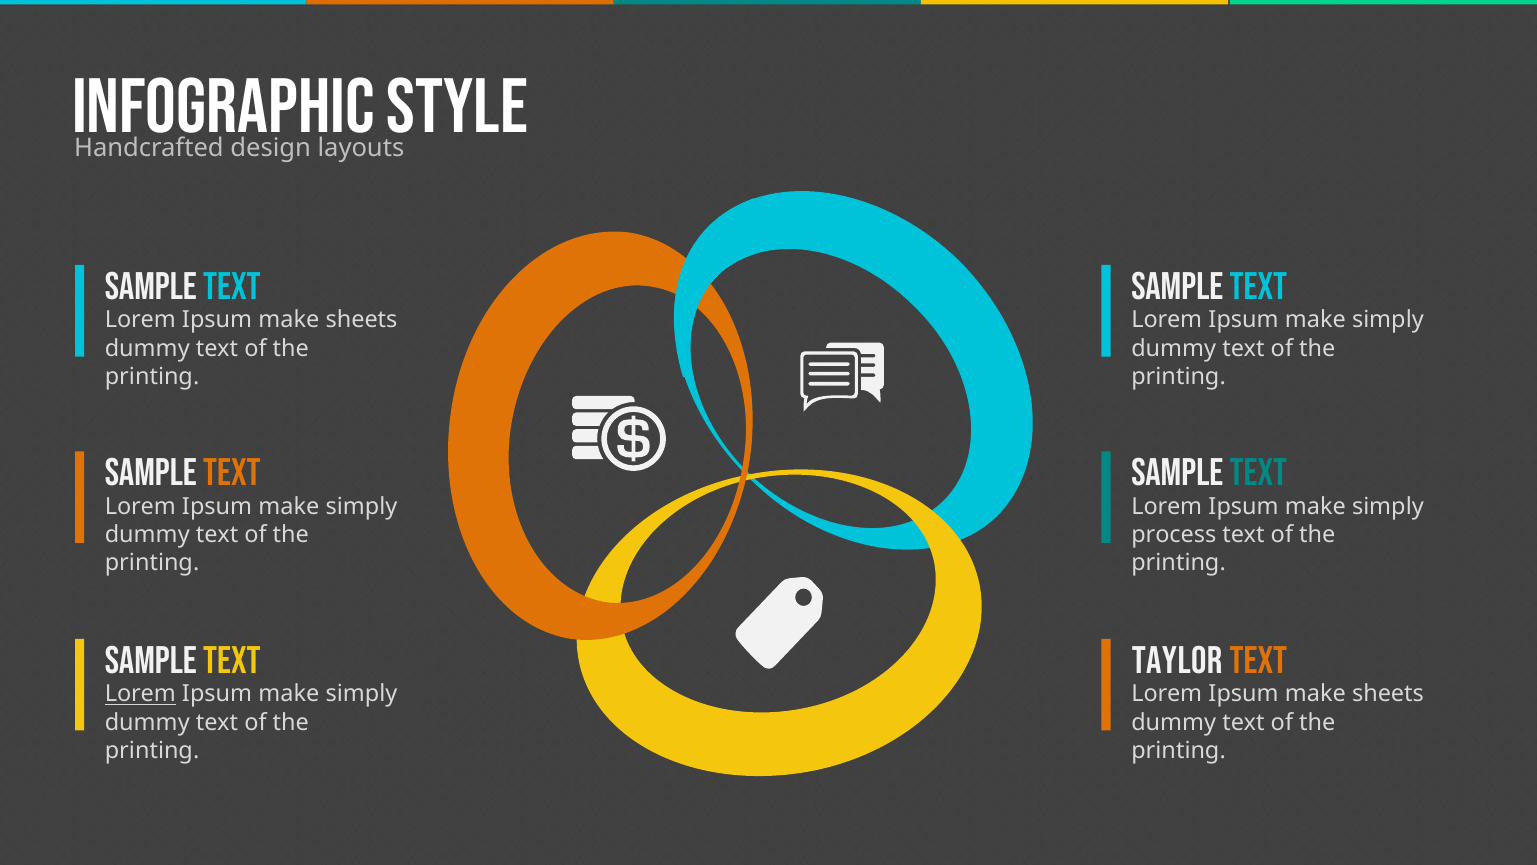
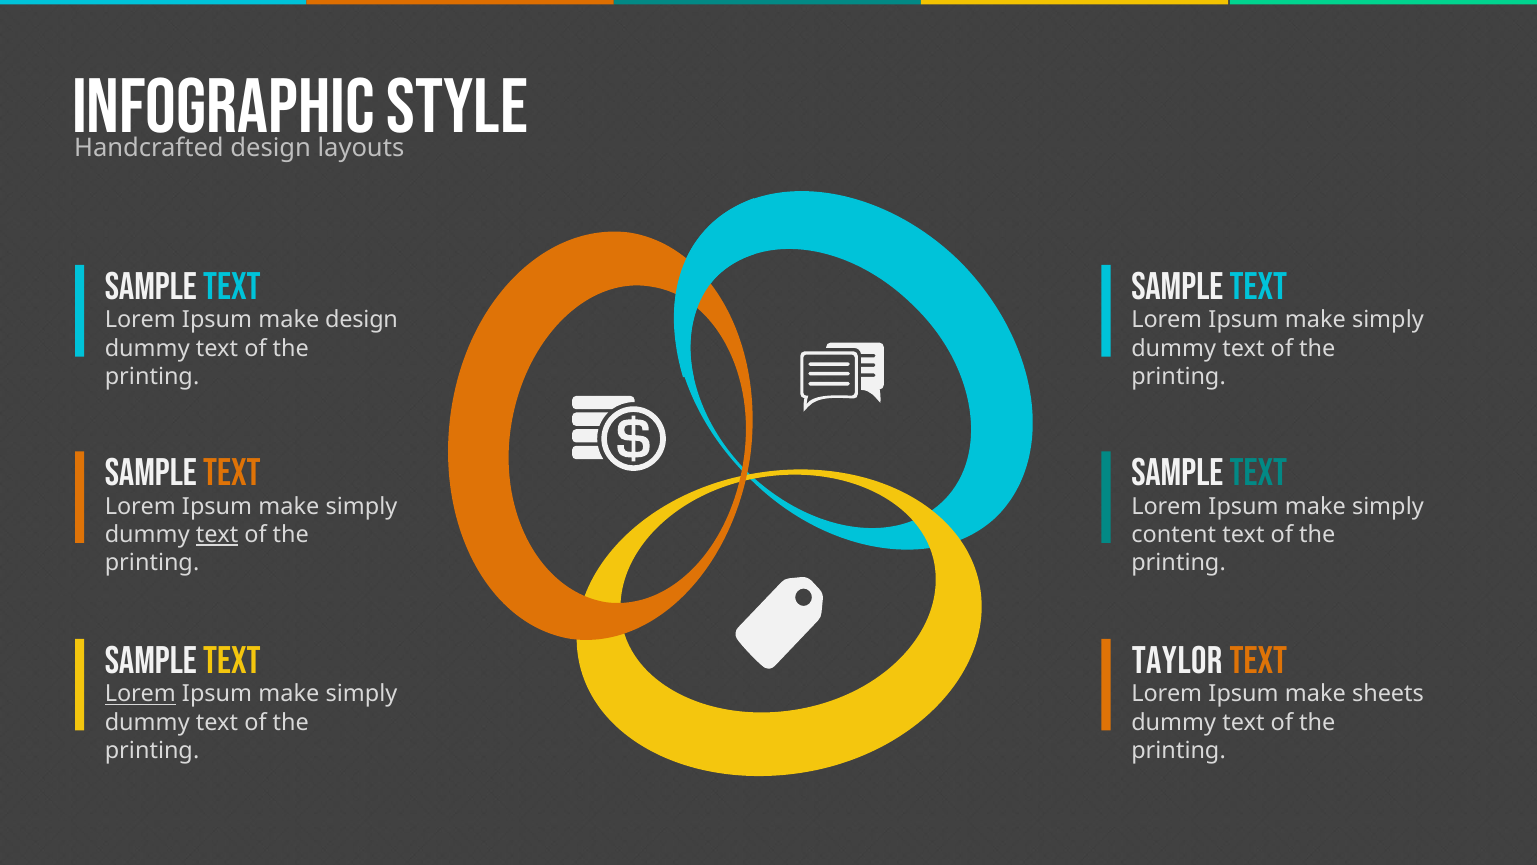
sheets: sheets -> design (362, 320)
text underline: none -> present (217, 535)
process: process -> content (1174, 535)
